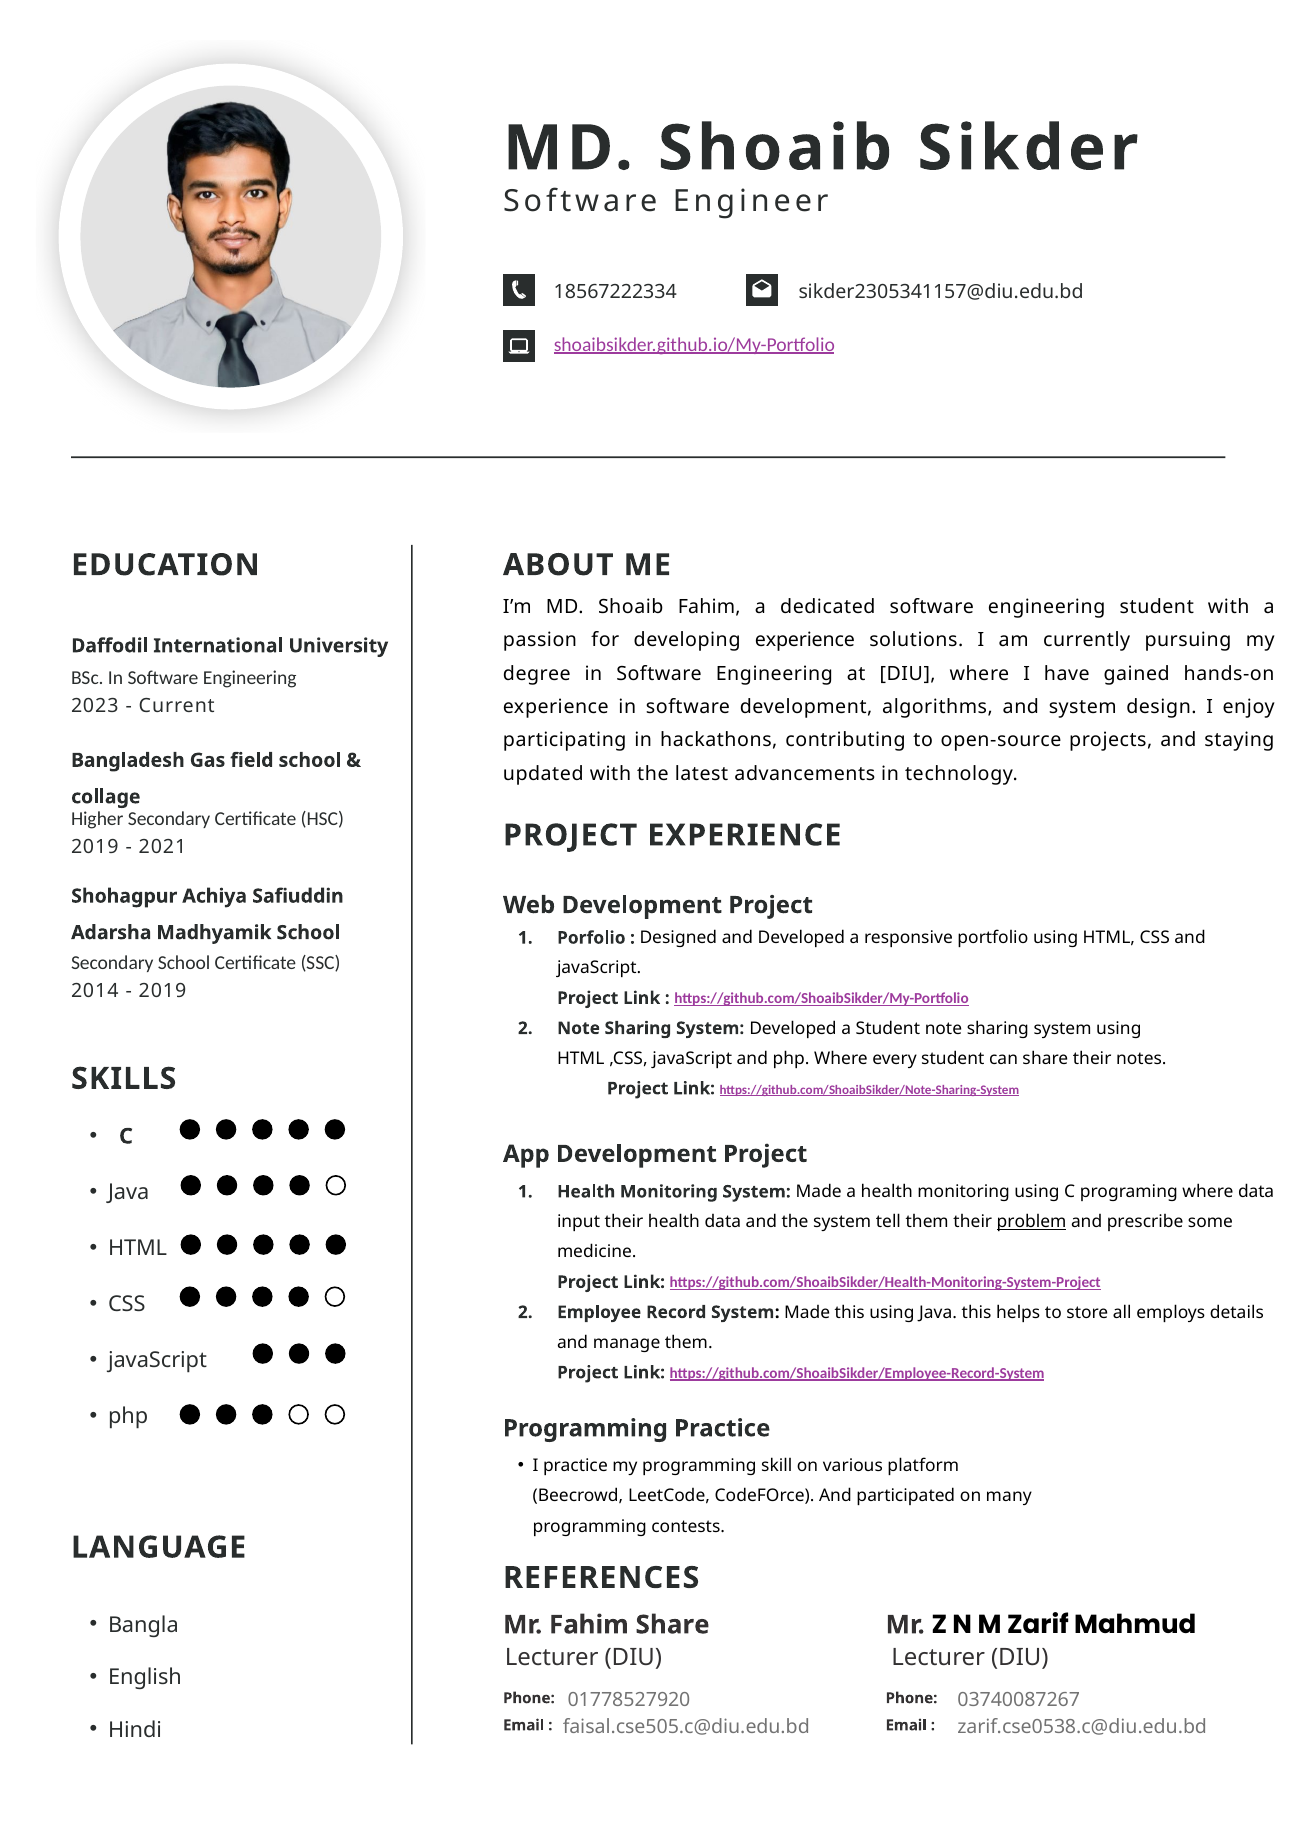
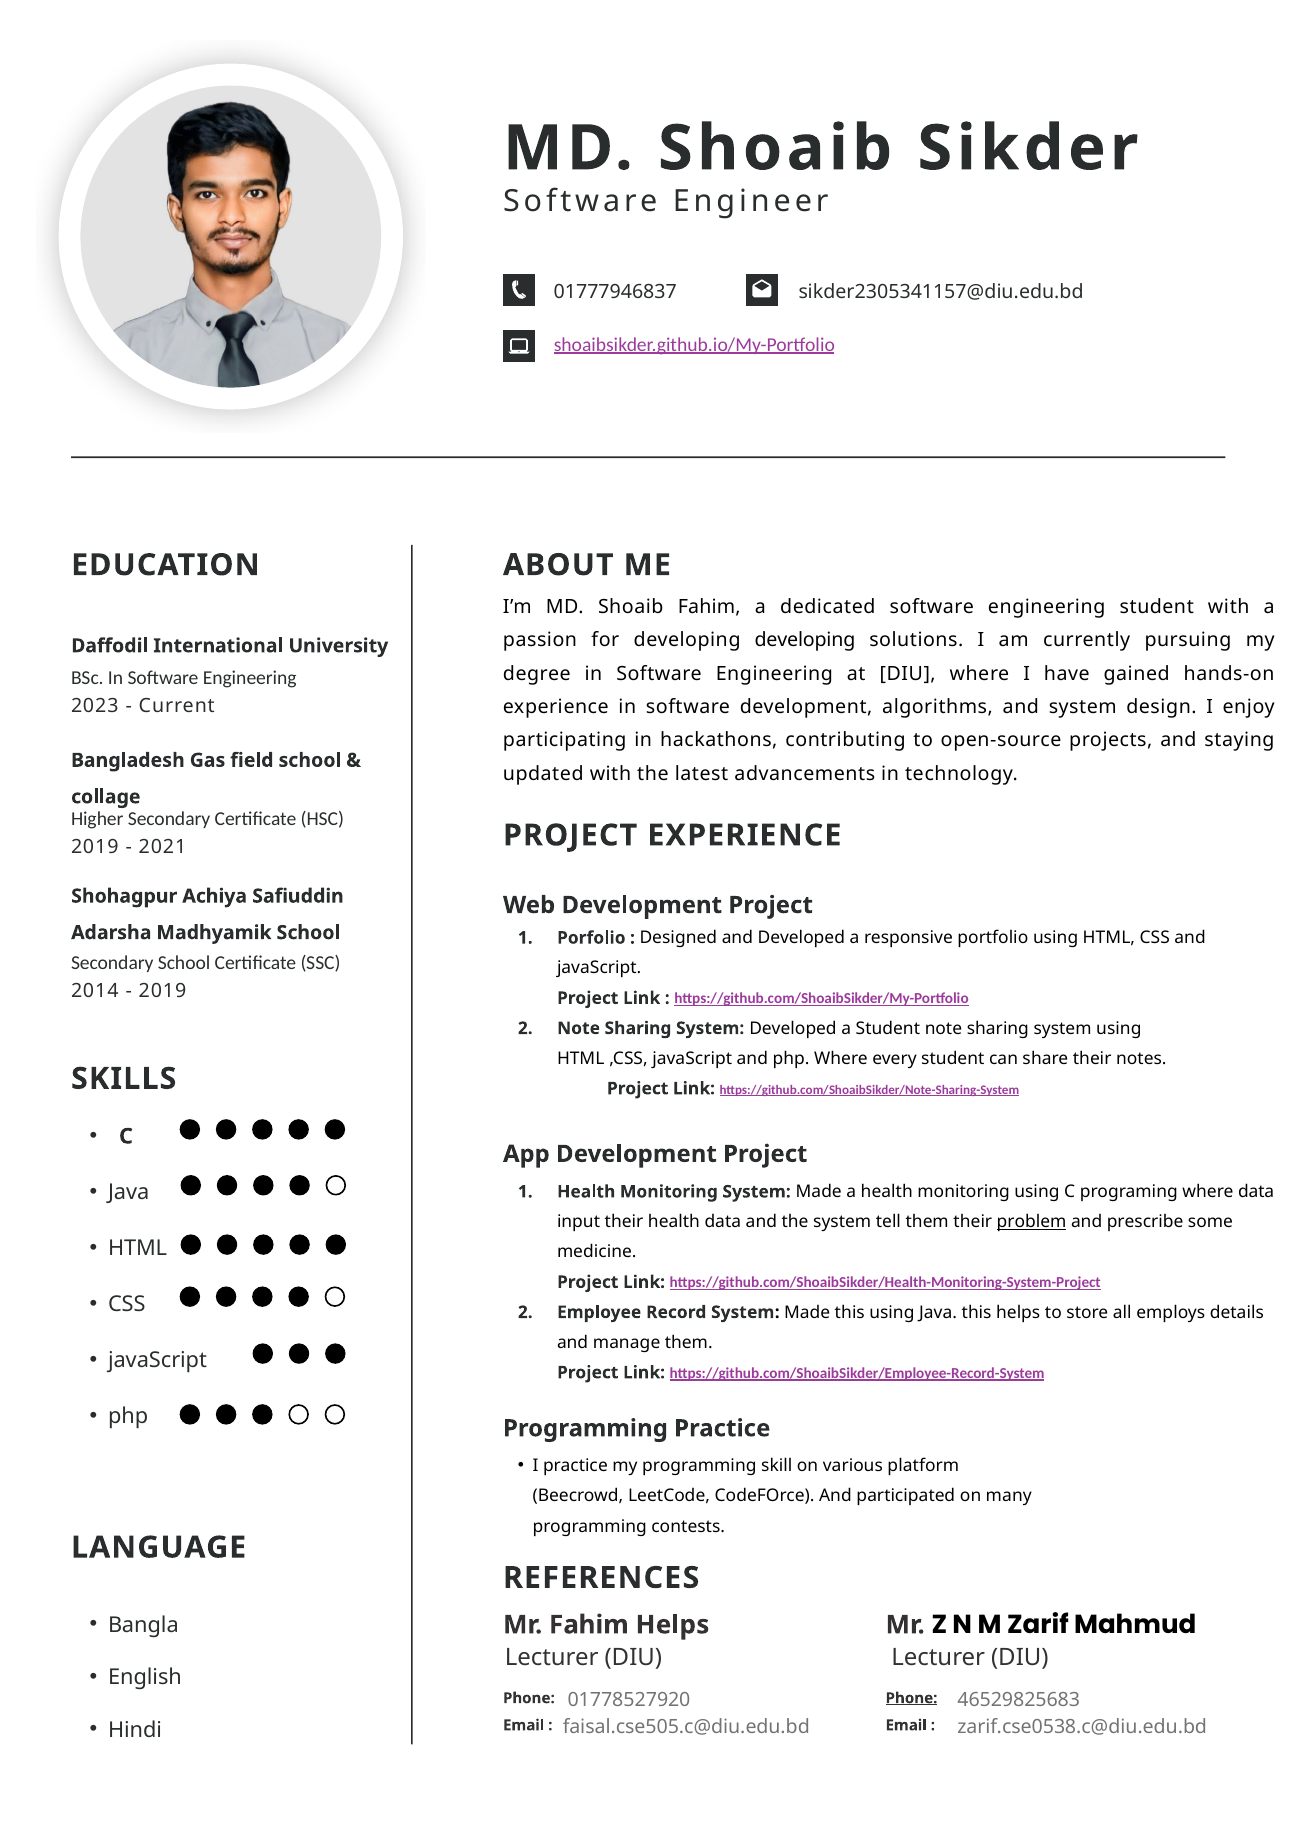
18567222334: 18567222334 -> 01777946837 (615, 292)
developing experience: experience -> developing (805, 640)
Fahim Share: Share -> Helps (672, 1625)
03740087267: 03740087267 -> 46529825683 (1019, 1700)
Phone underline: none -> present (911, 1698)
